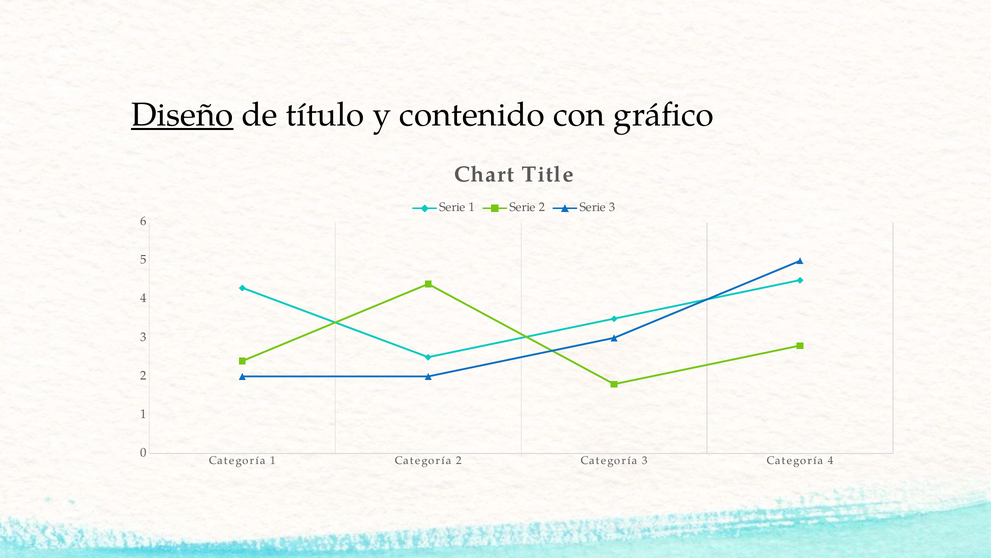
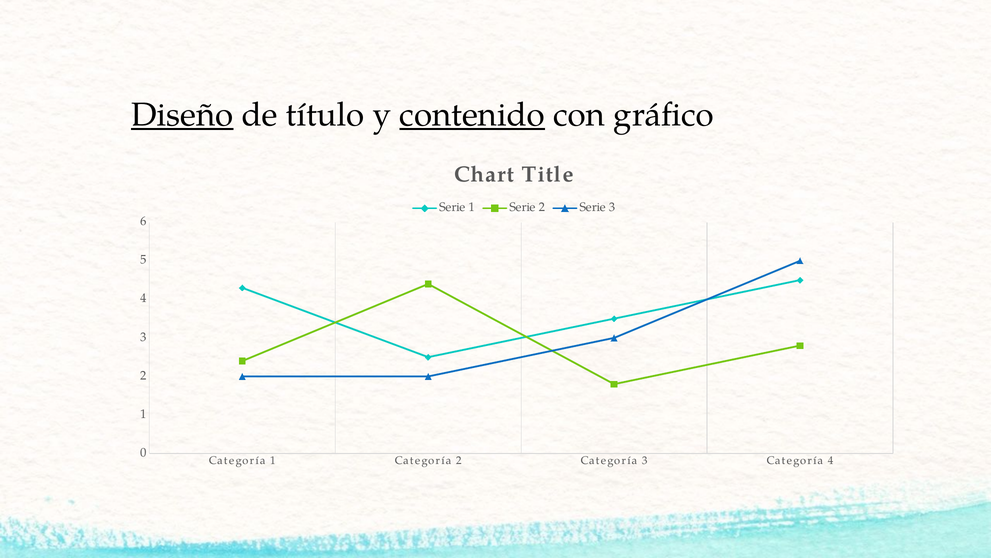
contenido underline: none -> present (472, 115)
